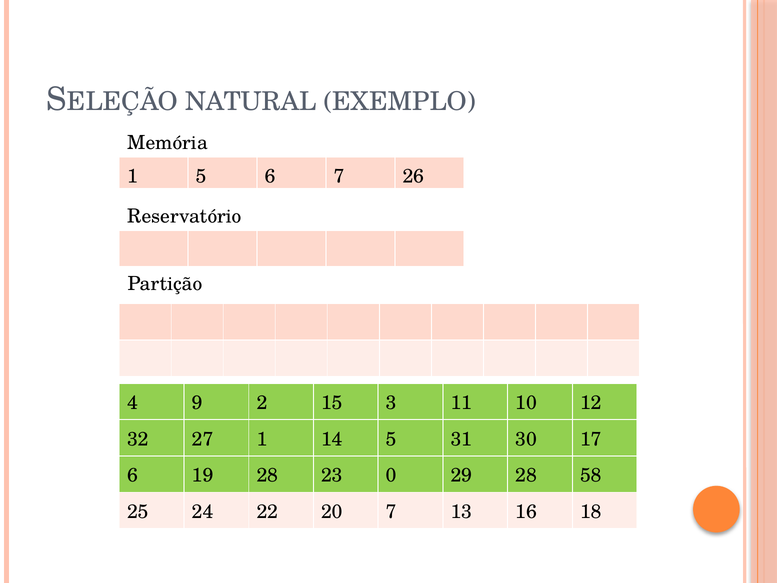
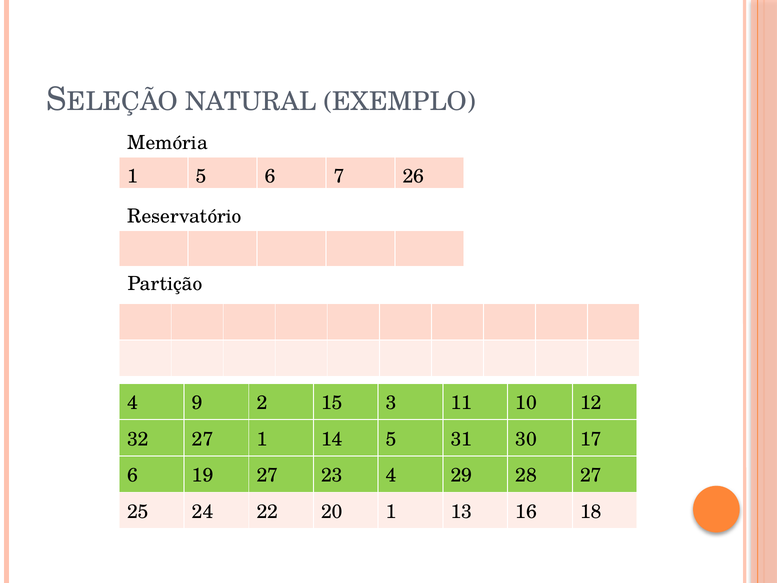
19 28: 28 -> 27 (267, 475)
23 0: 0 -> 4 (391, 475)
28 58: 58 -> 27 (591, 475)
20 7: 7 -> 1 (391, 512)
